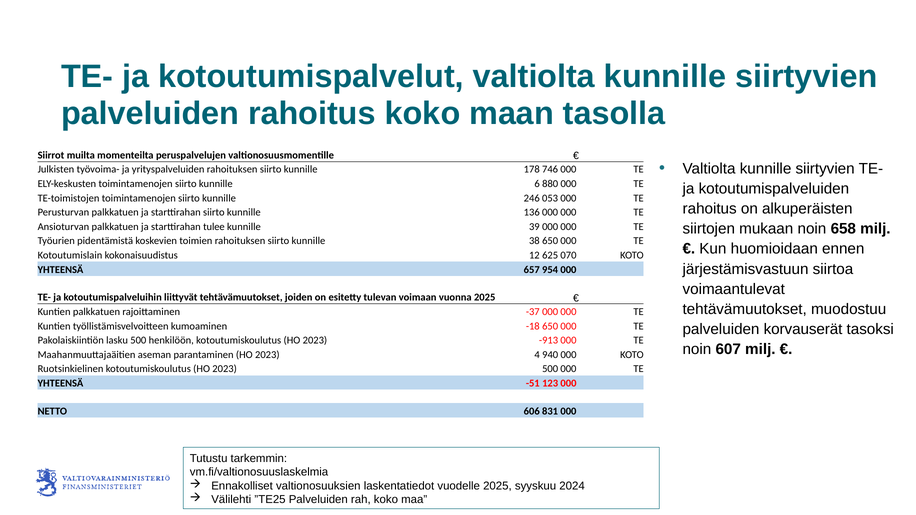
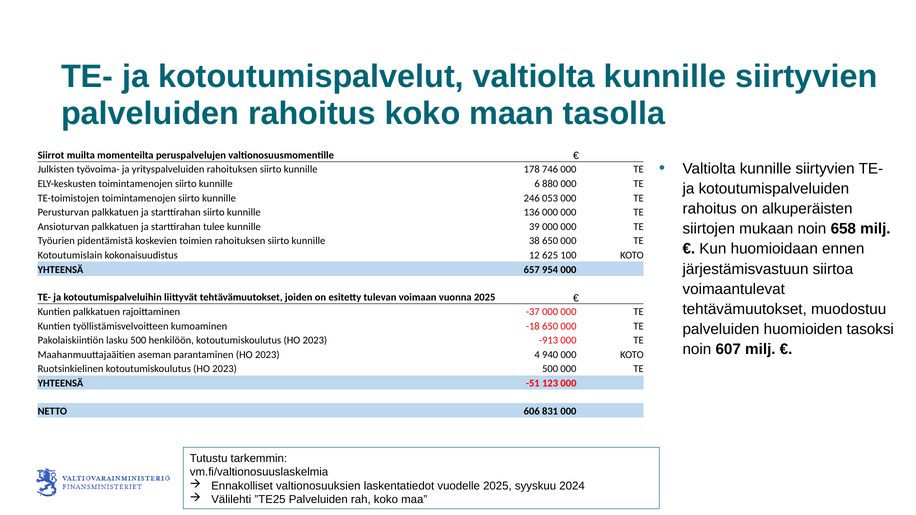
070: 070 -> 100 (568, 255)
korvauserät: korvauserät -> huomioiden (803, 329)
